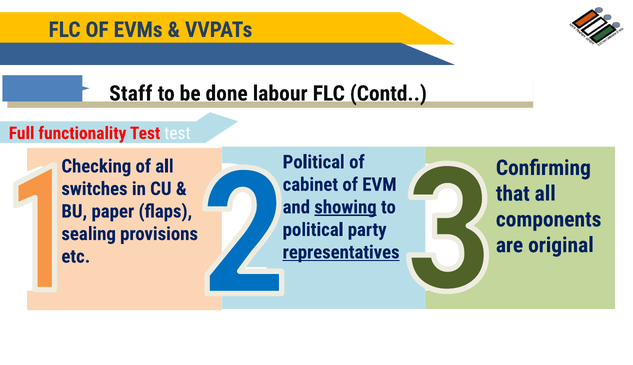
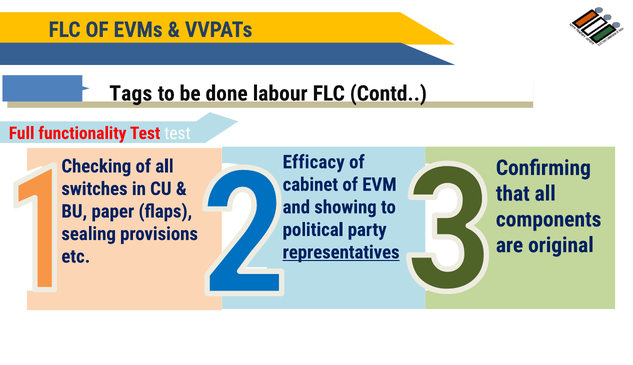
Staff: Staff -> Tags (131, 94)
Political: Political -> Efficacy (314, 162)
showing underline: present -> none (345, 207)
